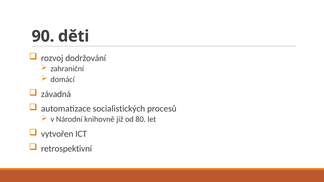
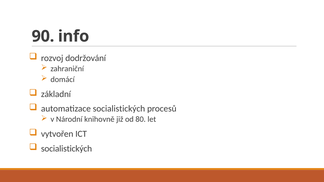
děti: děti -> info (74, 36)
závadná: závadná -> základní (56, 94)
retrospektivní: retrospektivní -> socialistických (67, 149)
